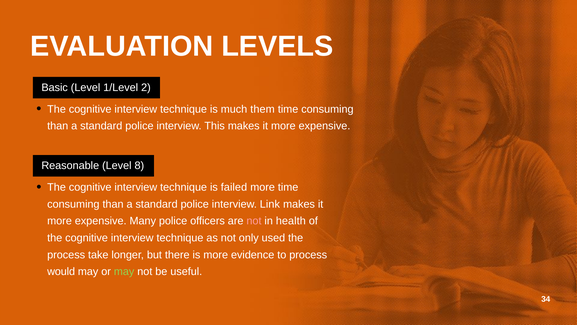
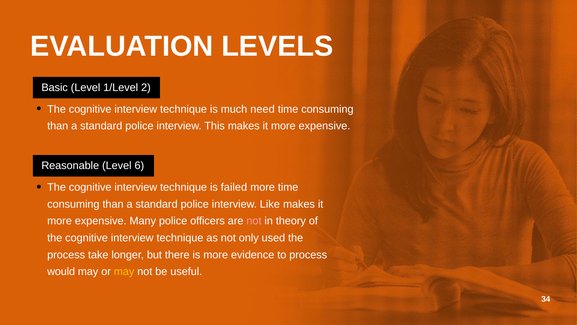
them: them -> need (263, 109)
8: 8 -> 6 (139, 166)
Link: Link -> Like (270, 204)
health: health -> theory (291, 221)
may colour: light green -> yellow (124, 271)
